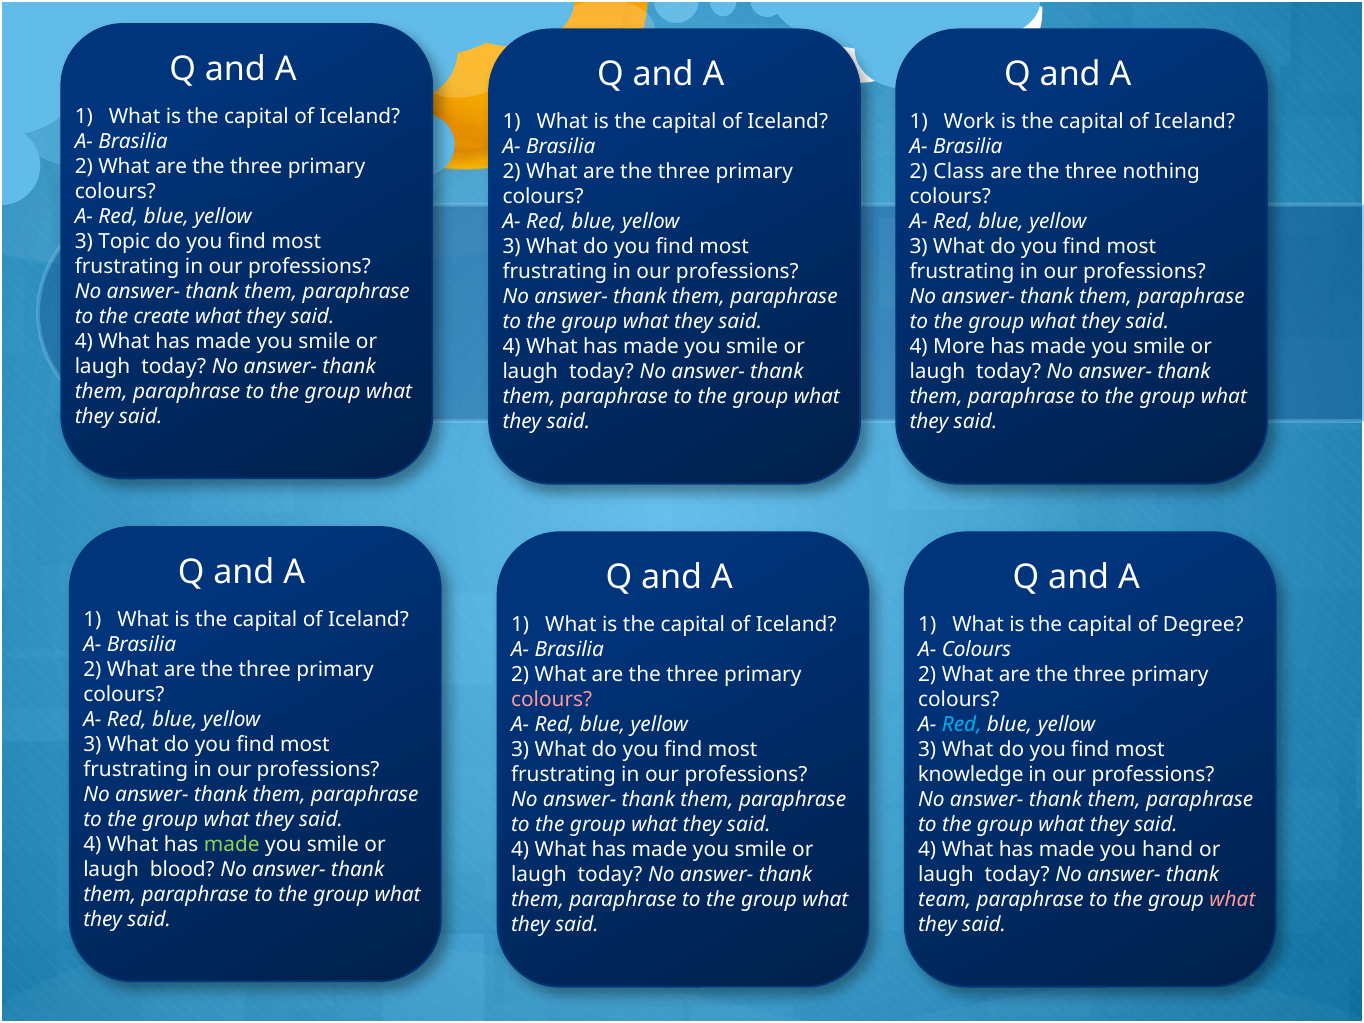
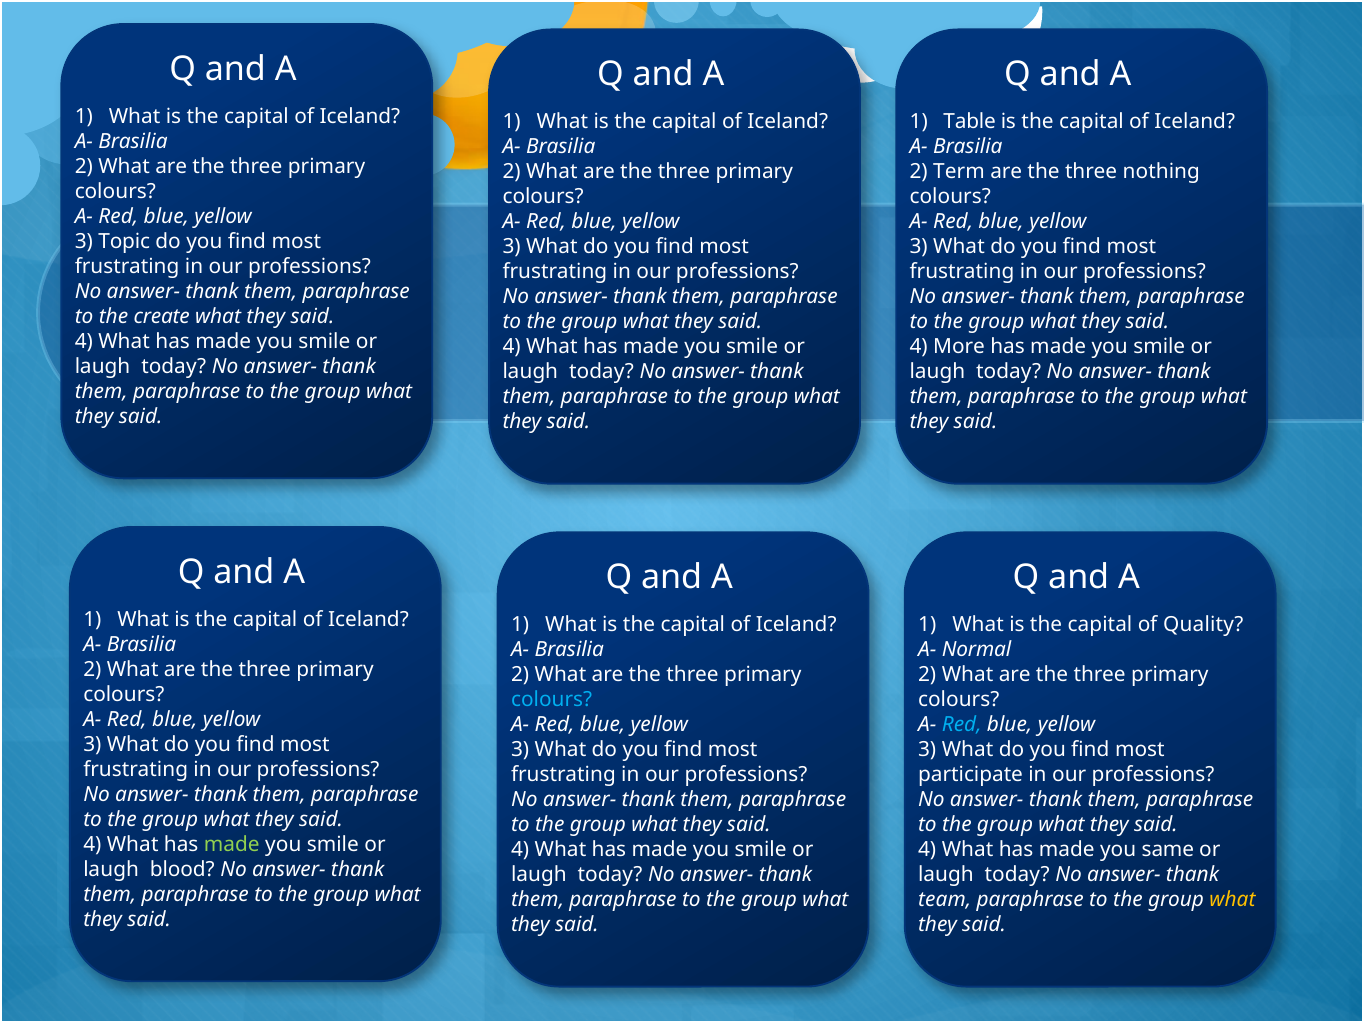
Work: Work -> Table (970, 122)
Class: Class -> Term (959, 172)
Degree: Degree -> Quality (1203, 625)
A- Colours: Colours -> Normal (976, 650)
colours colour: pink -> light blue (552, 700)
knowledge: knowledge -> participate (971, 775)
hand: hand -> same (1168, 850)
what colour: pink -> yellow (1232, 900)
